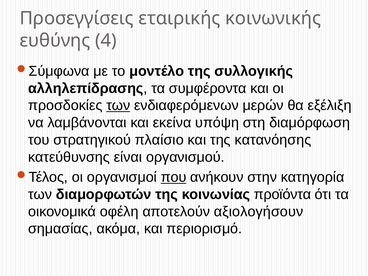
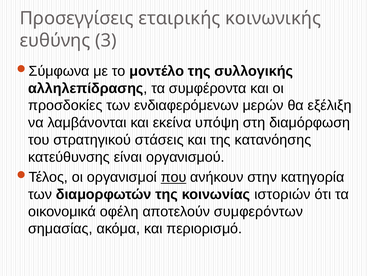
4: 4 -> 3 (106, 41)
των underline: present -> none (118, 106)
πλαίσιο: πλαίσιο -> στάσεις (159, 140)
προϊόντα: προϊόντα -> ιστοριών (282, 194)
αξιολογήσουν: αξιολογήσουν -> συμφερόντων (259, 212)
